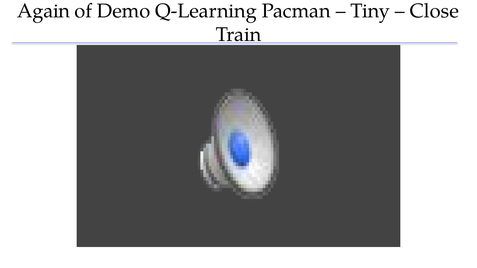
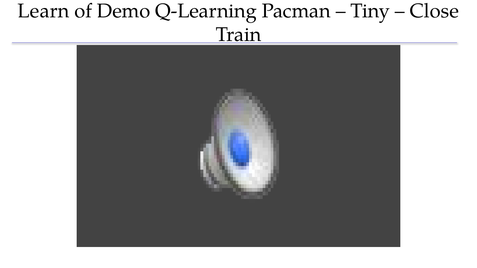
Again: Again -> Learn (44, 11)
